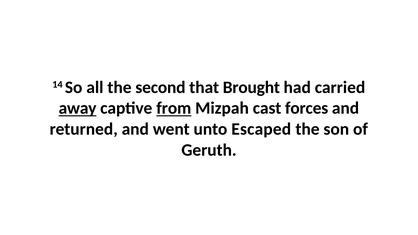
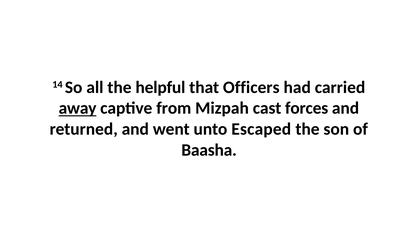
second: second -> helpful (160, 87)
Brought: Brought -> Officers (251, 87)
from underline: present -> none (174, 108)
Geruth: Geruth -> Baasha (209, 150)
